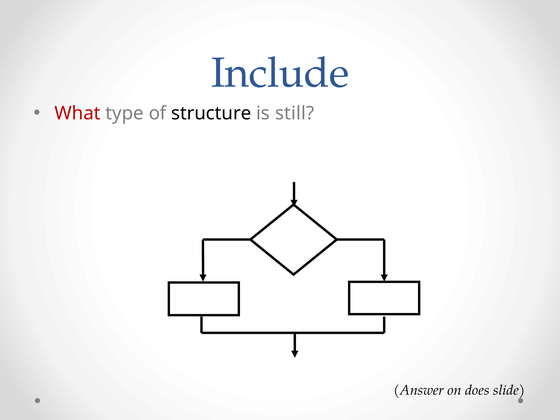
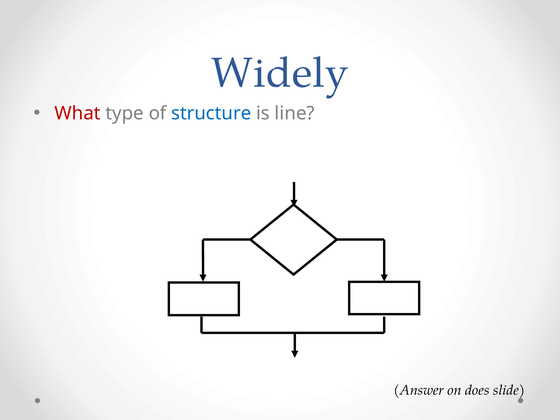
Include: Include -> Widely (280, 73)
structure colour: black -> blue (211, 113)
still: still -> line (295, 113)
